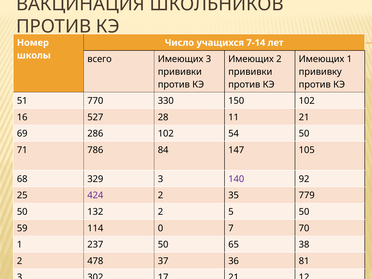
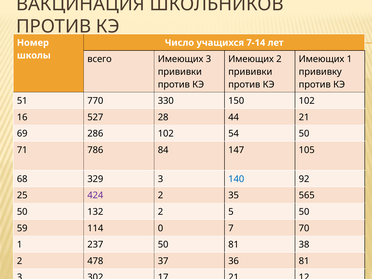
11: 11 -> 44 (234, 117)
140 colour: purple -> blue (236, 179)
779: 779 -> 565 (307, 195)
50 65: 65 -> 81 (234, 245)
